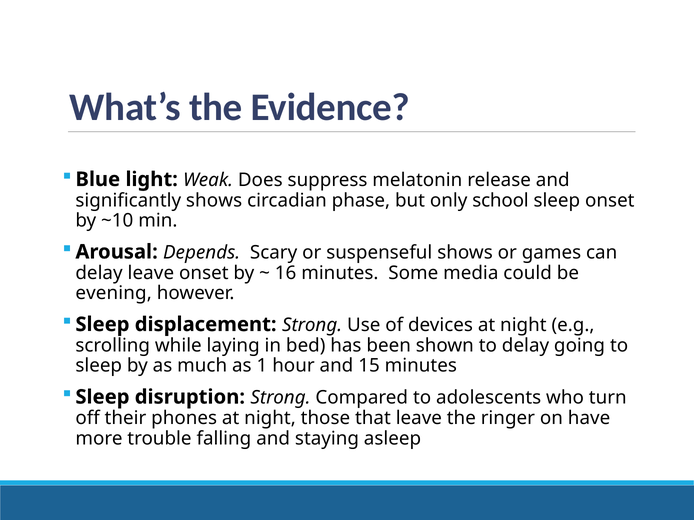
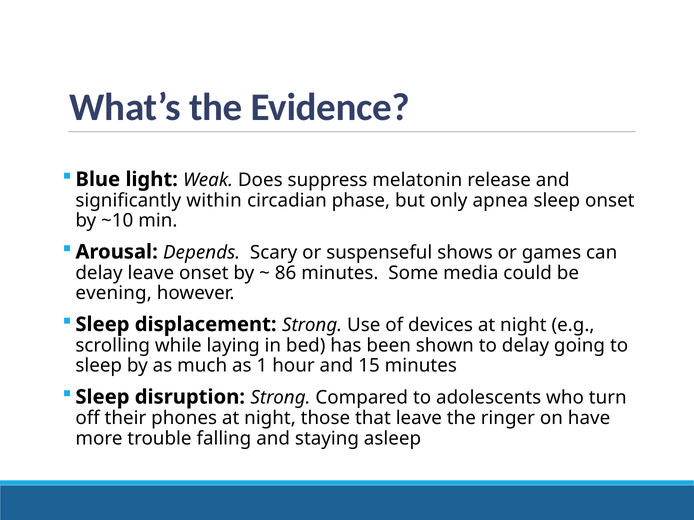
significantly shows: shows -> within (214, 201)
school: school -> apnea (500, 201)
16: 16 -> 86 (286, 273)
